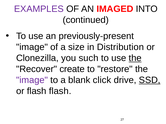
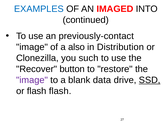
EXAMPLES colour: purple -> blue (39, 9)
previously-present: previously-present -> previously-contact (96, 36)
size: size -> also (76, 47)
the underline: present -> none (135, 58)
create: create -> button (72, 69)
click: click -> data (102, 80)
